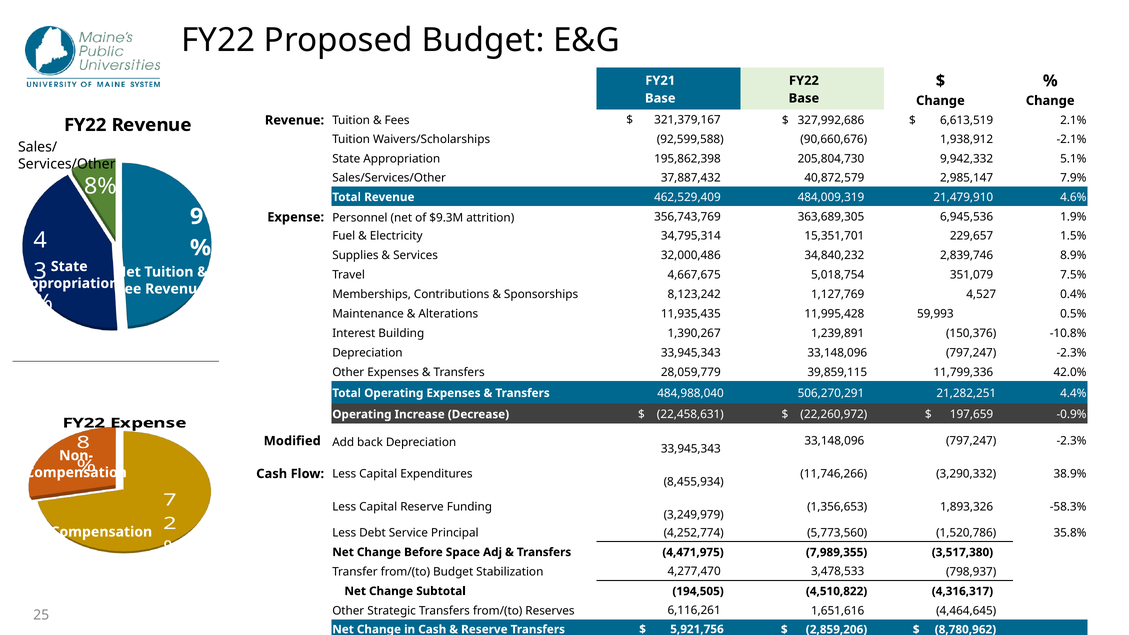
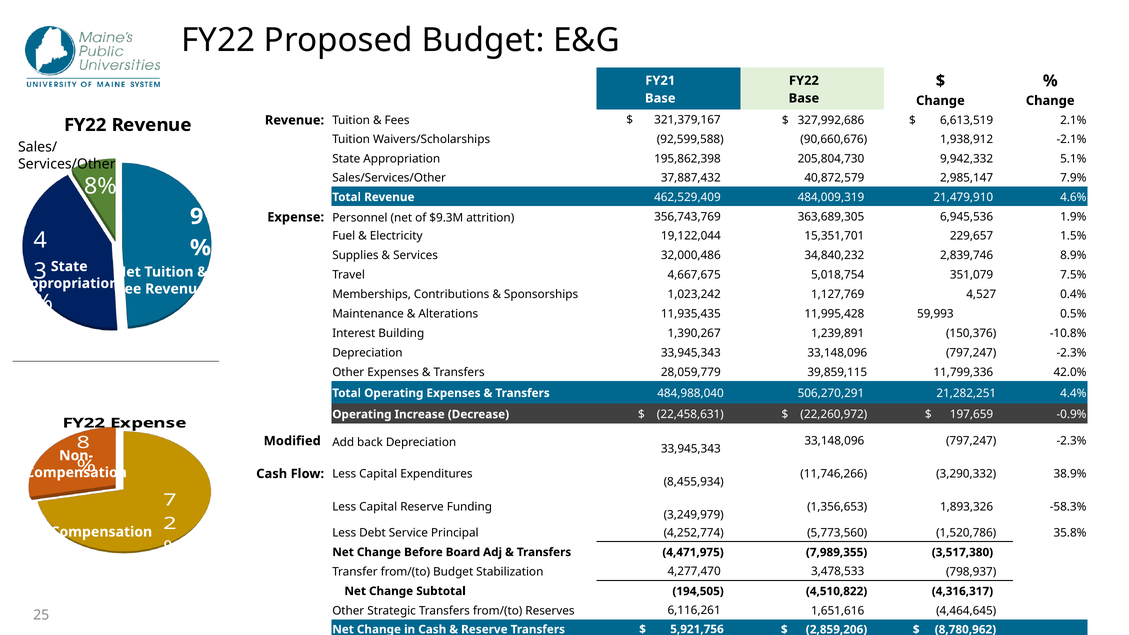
34,795,314: 34,795,314 -> 19,122,044 (691, 236)
8,123,242: 8,123,242 -> 1,023,242 (694, 295)
Space: Space -> Board (463, 552)
